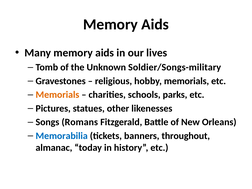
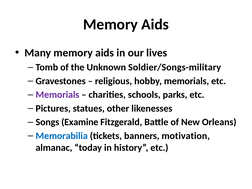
Memorials colour: orange -> purple (57, 95)
Romans: Romans -> Examine (80, 122)
throughout: throughout -> motivation (186, 136)
